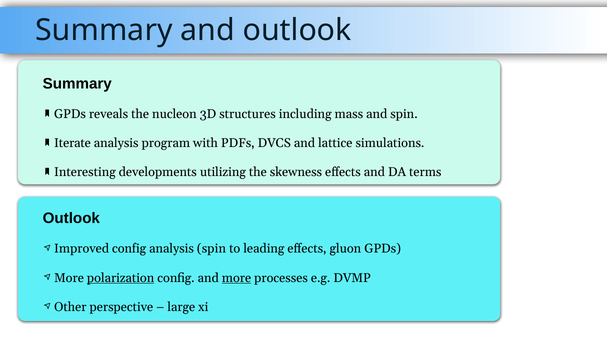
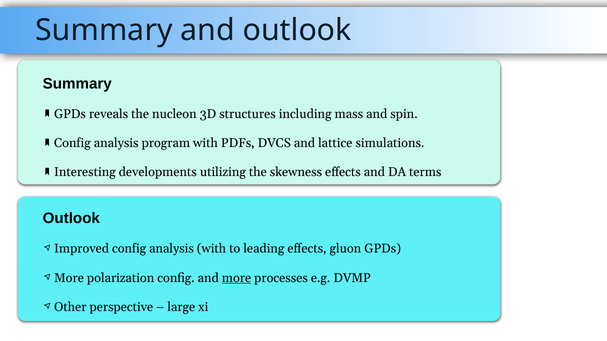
Iterate: Iterate -> Config (72, 143)
analysis spin: spin -> with (212, 249)
polarization underline: present -> none (121, 278)
